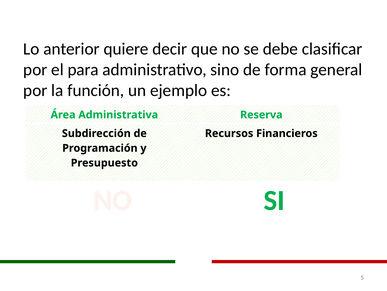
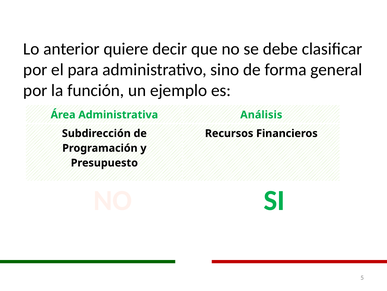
Reserva: Reserva -> Análisis (261, 115)
